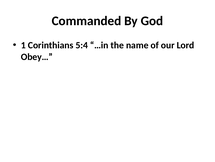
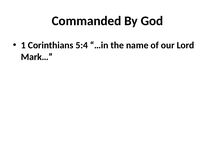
Obey…: Obey… -> Mark… (37, 57)
